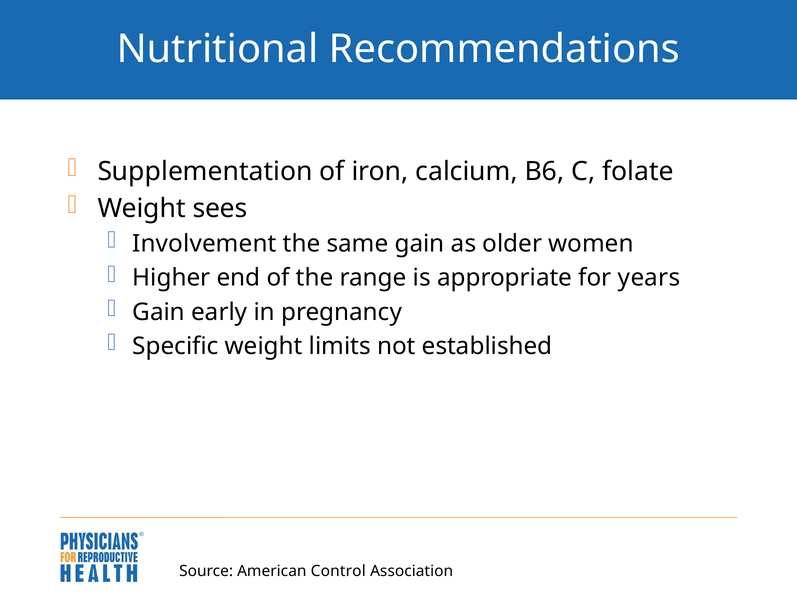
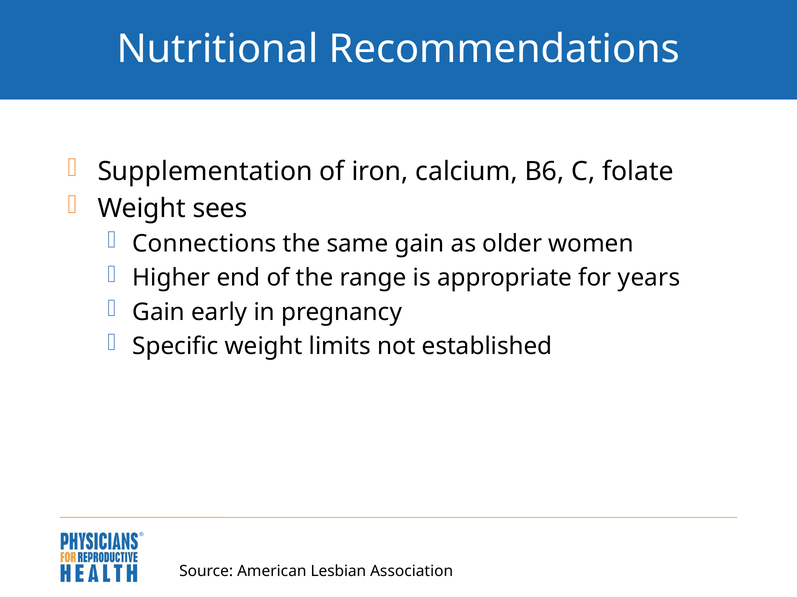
Involvement: Involvement -> Connections (204, 244)
Control: Control -> Lesbian (338, 572)
